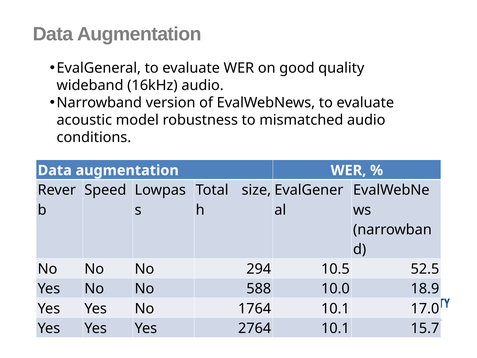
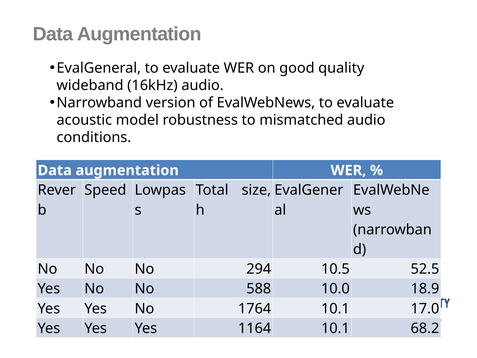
2764: 2764 -> 1164 (255, 328)
15.7: 15.7 -> 68.2 (425, 328)
